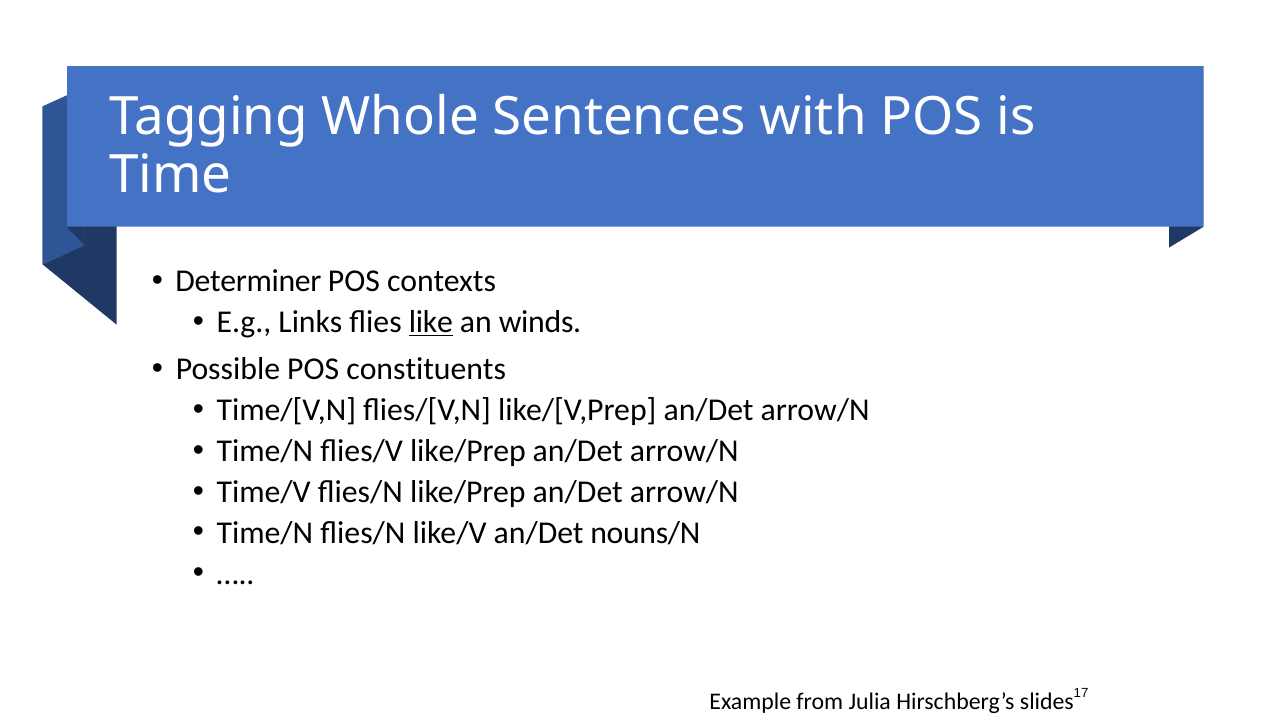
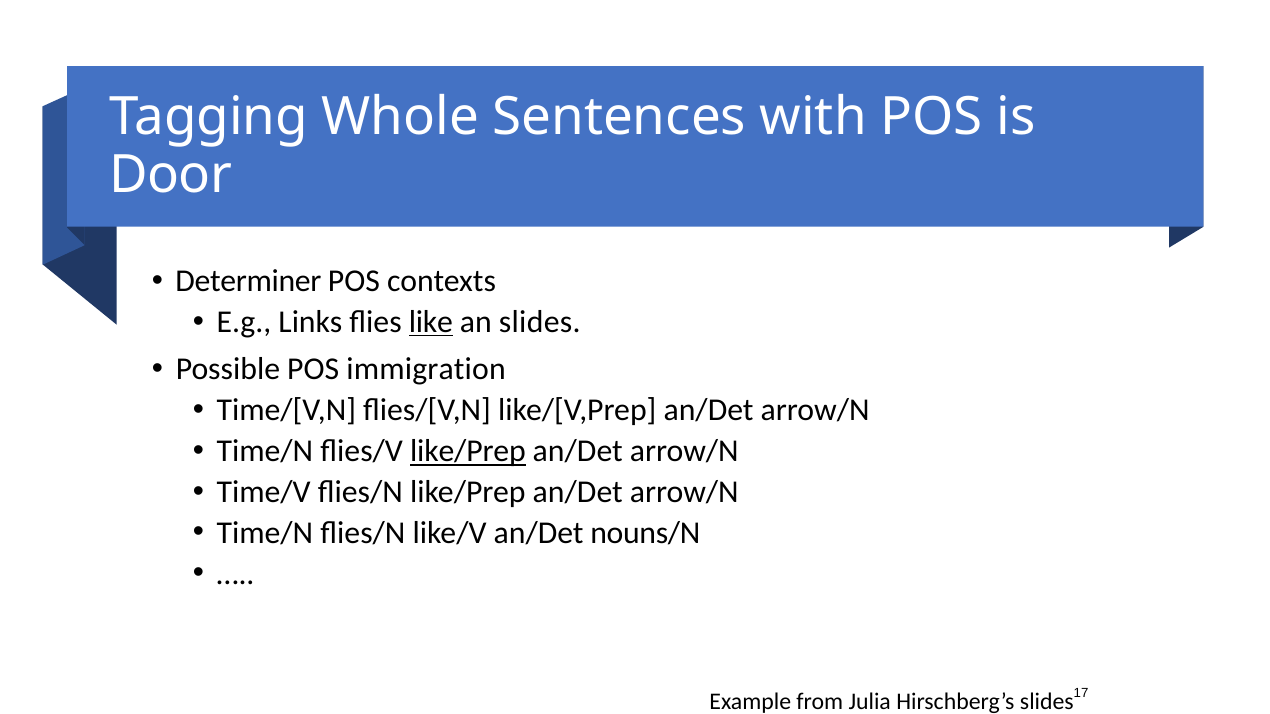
Time: Time -> Door (171, 175)
an winds: winds -> slides (540, 322)
constituents: constituents -> immigration (426, 370)
like/Prep underline: none -> present (468, 451)
